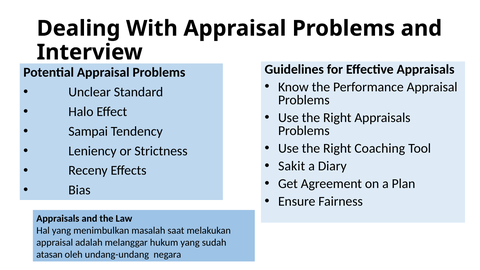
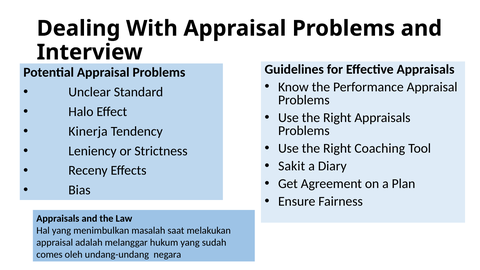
Sampai: Sampai -> Kinerja (88, 131)
atasan: atasan -> comes (49, 254)
